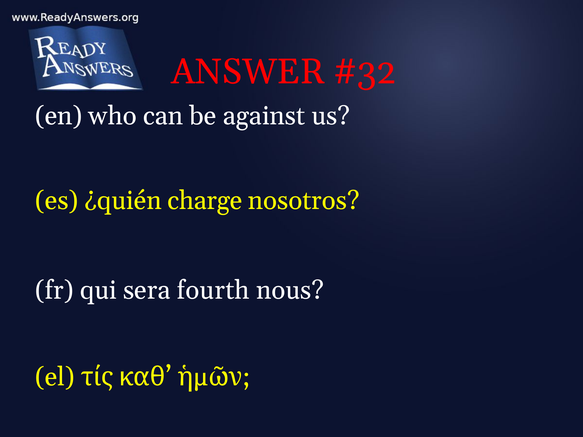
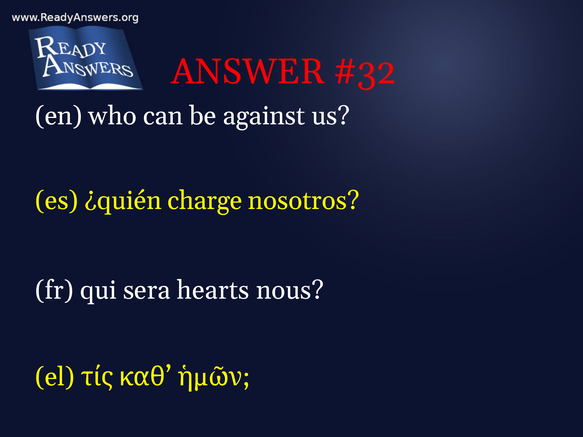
fourth: fourth -> hearts (213, 291)
